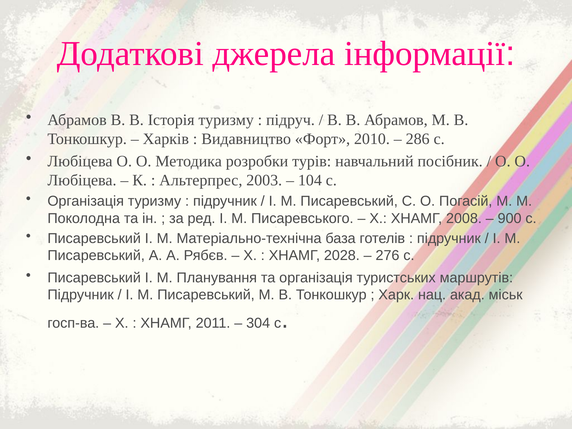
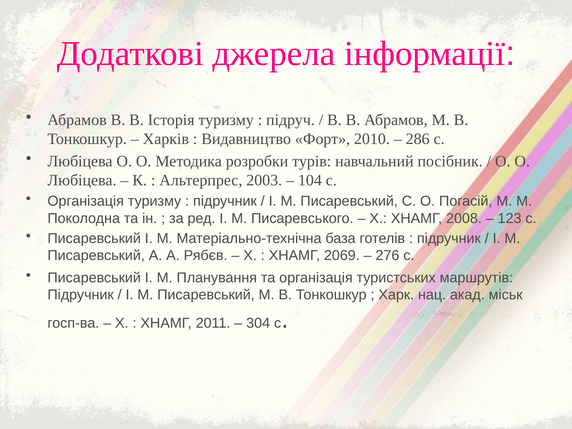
900: 900 -> 123 (510, 218)
2028: 2028 -> 2069 (342, 255)
